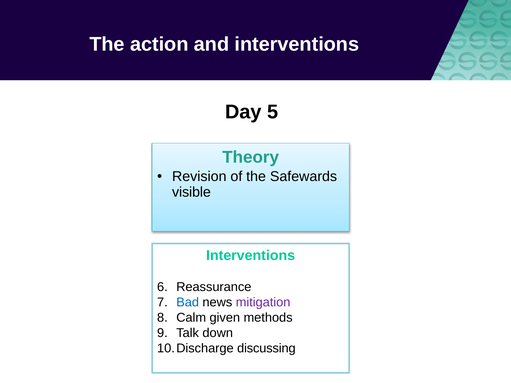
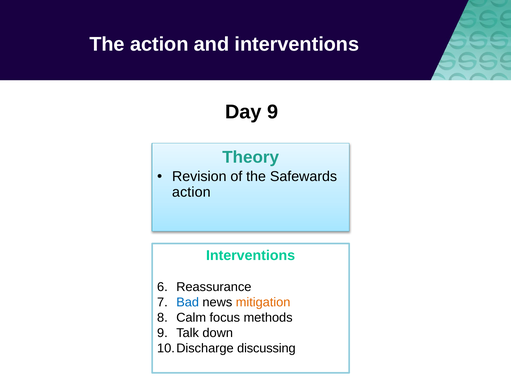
Day 5: 5 -> 9 (273, 112)
visible: visible -> action (191, 192)
mitigation colour: purple -> orange (263, 302)
given: given -> focus (225, 318)
